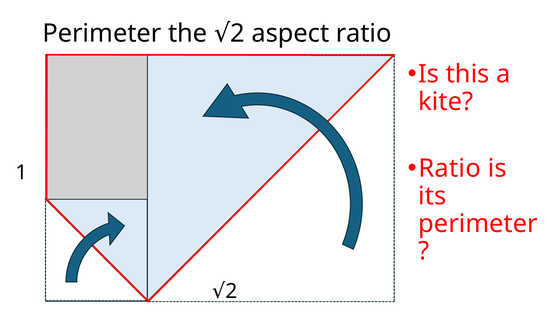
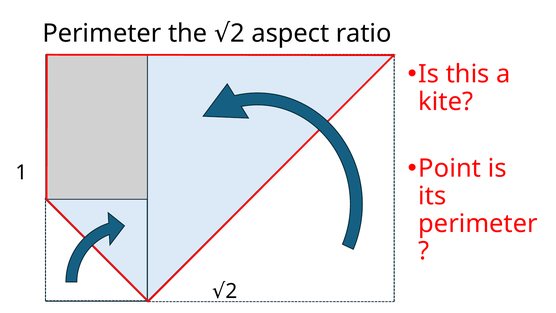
Ratio: Ratio -> Point (450, 168)
